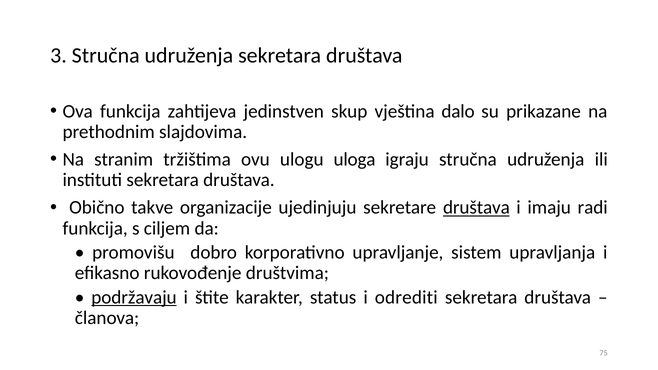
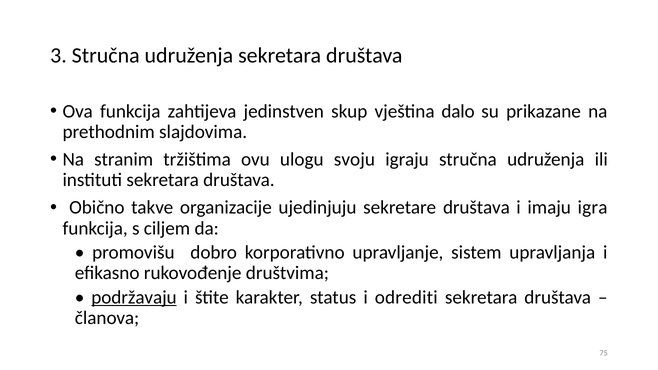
uloga: uloga -> svoju (354, 159)
društava underline: present -> none (476, 208)
radi: radi -> igra (593, 208)
